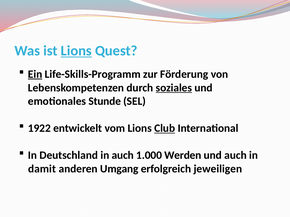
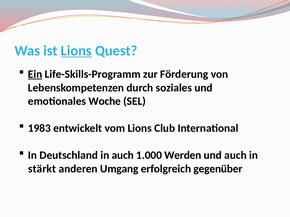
soziales underline: present -> none (174, 88)
Stunde: Stunde -> Woche (105, 101)
1922: 1922 -> 1983 (39, 129)
Club underline: present -> none (165, 129)
damit: damit -> stärkt (42, 169)
jeweiligen: jeweiligen -> gegenüber (218, 169)
